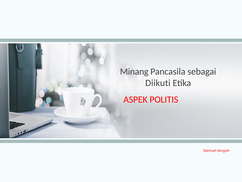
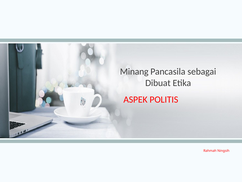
Diikuti: Diikuti -> Dibuat (158, 83)
